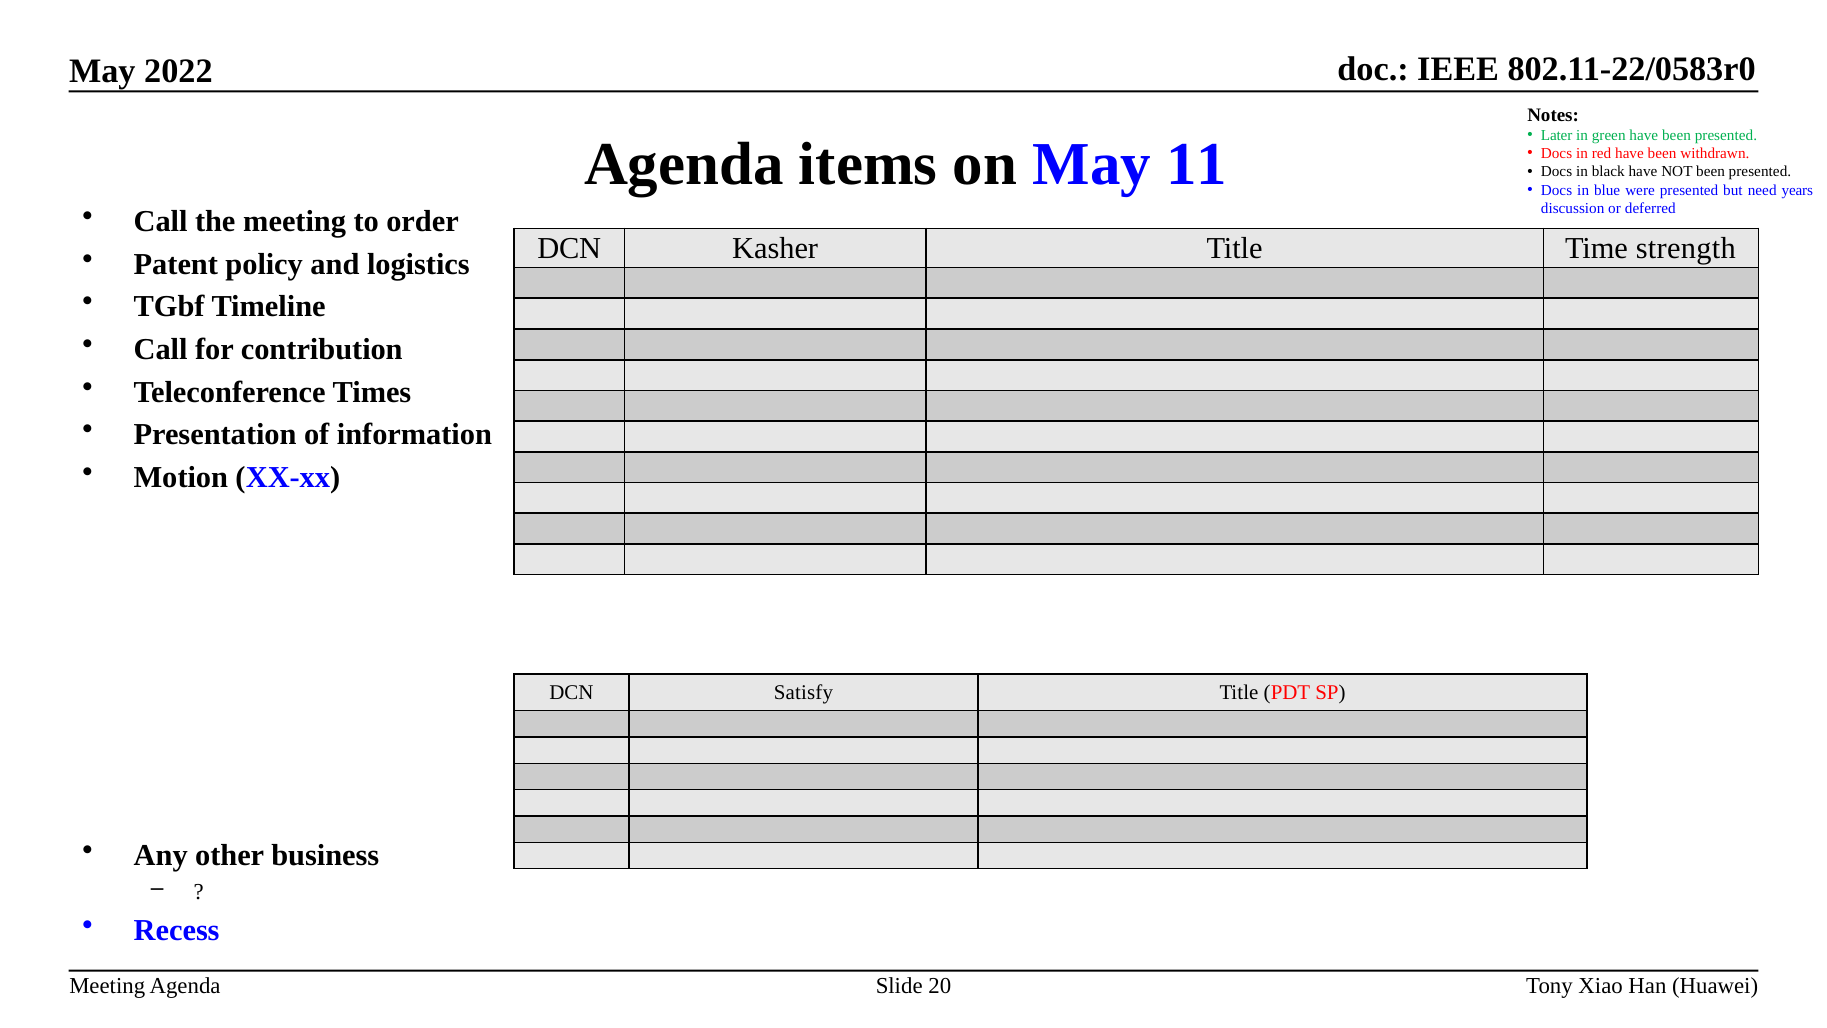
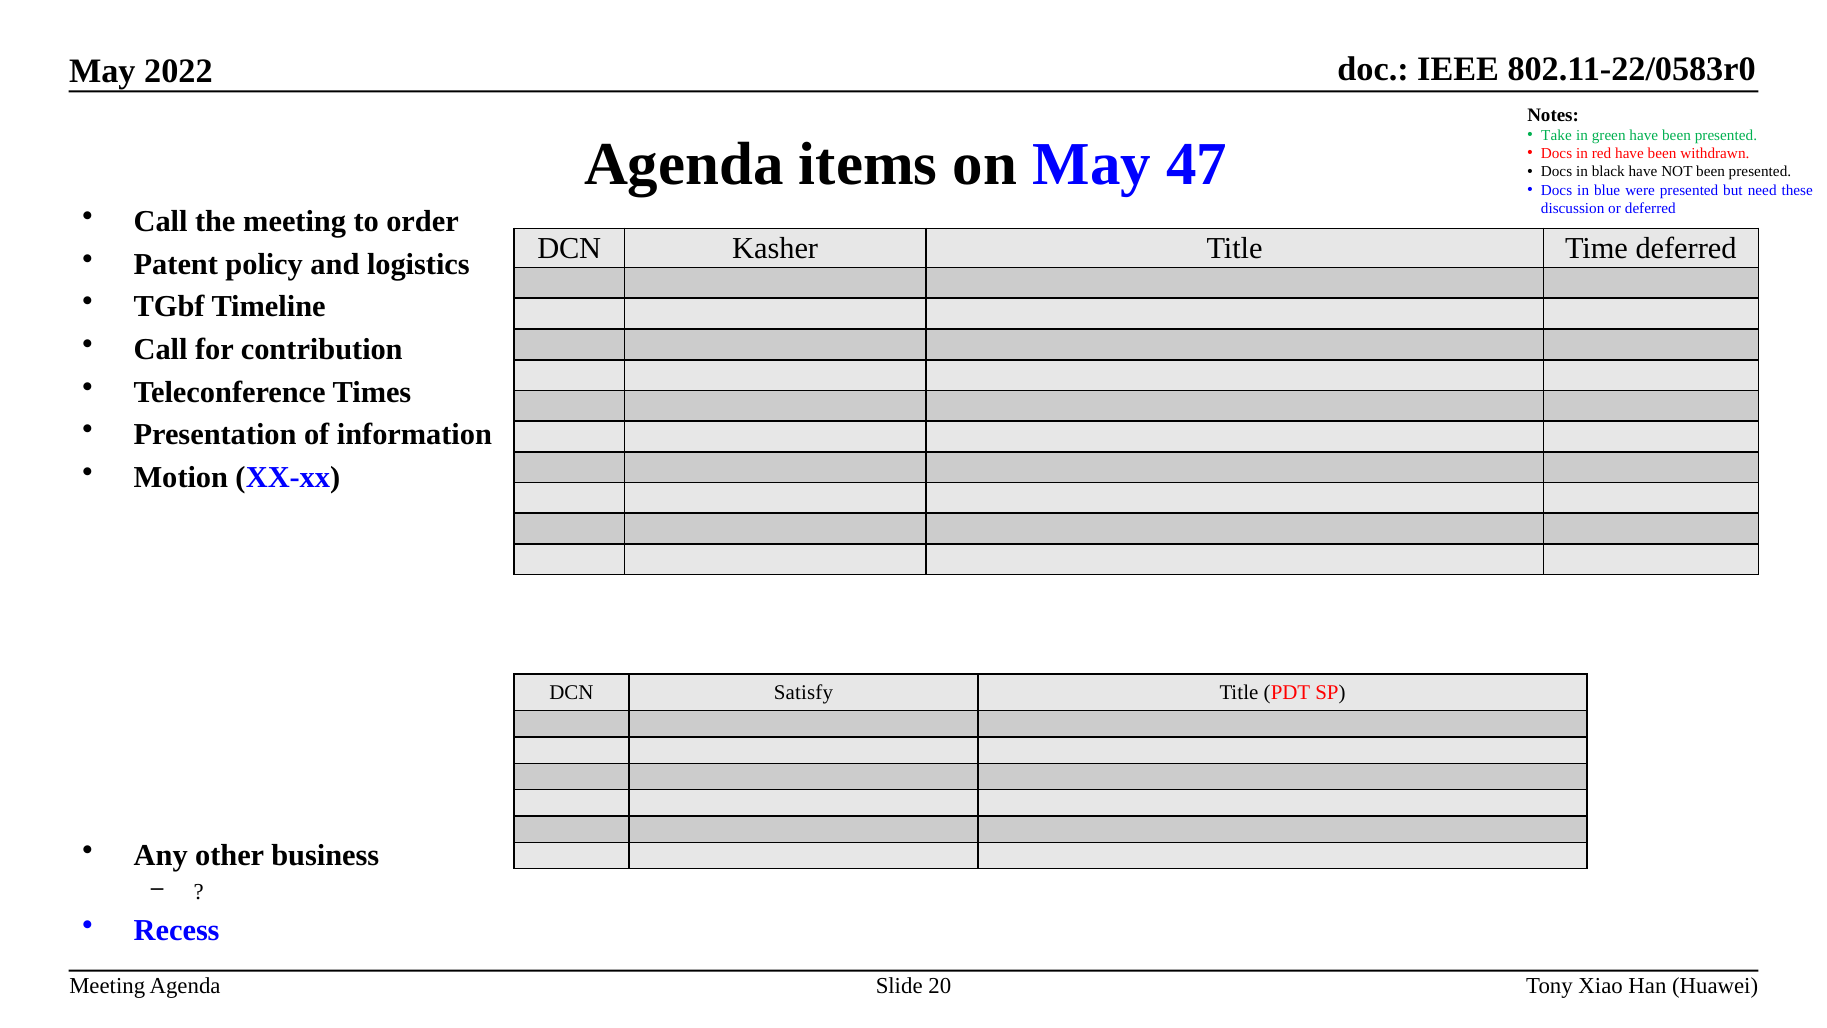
Later: Later -> Take (1557, 135)
11: 11 -> 47 (1197, 164)
years: years -> these (1797, 190)
Time strength: strength -> deferred (1686, 248)
